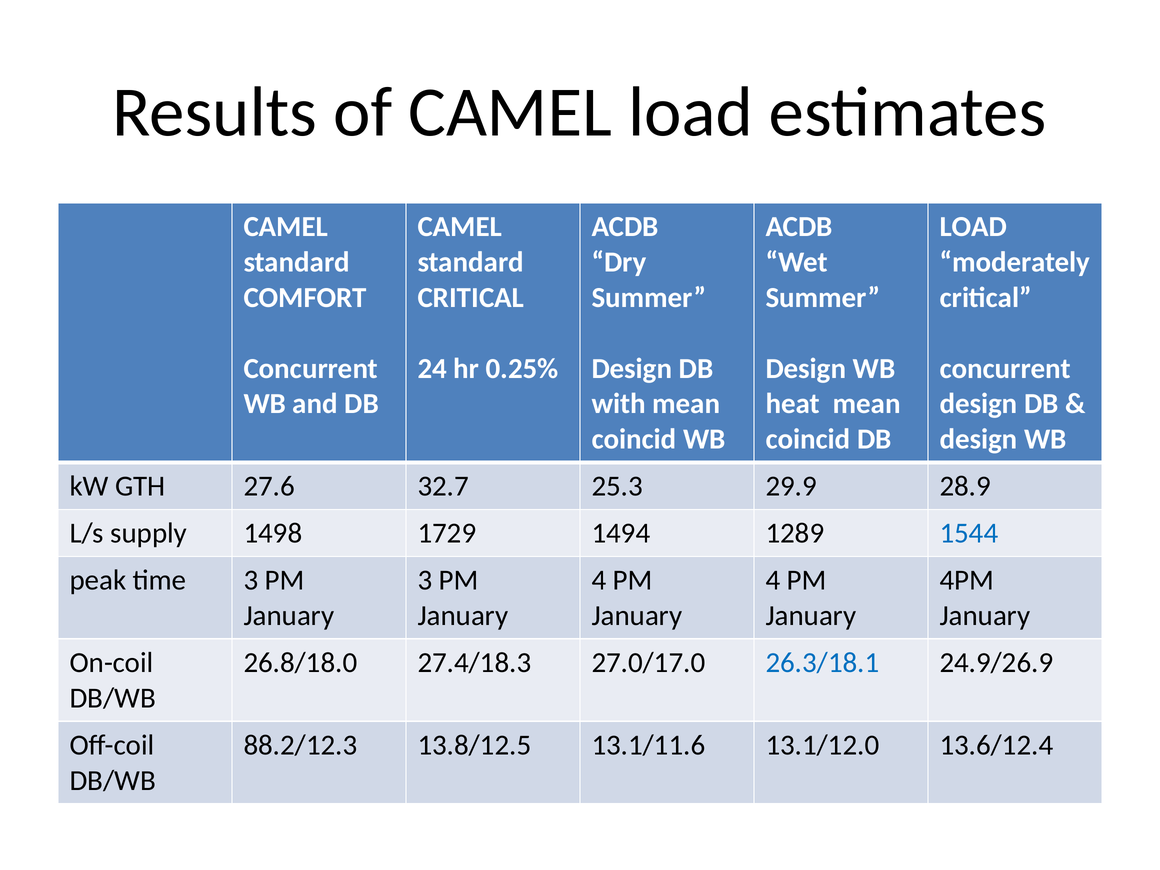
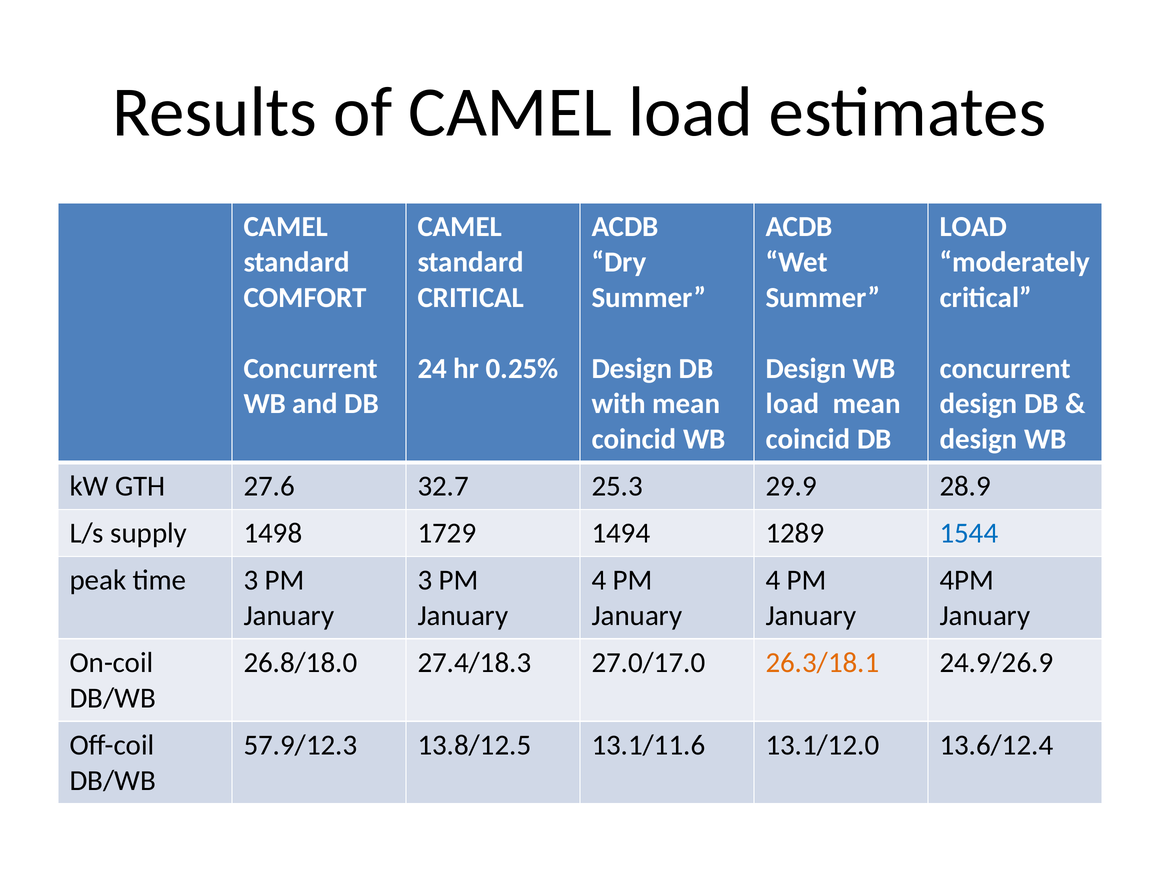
heat: heat -> load (793, 404)
26.3/18.1 colour: blue -> orange (822, 663)
88.2/12.3: 88.2/12.3 -> 57.9/12.3 (300, 745)
